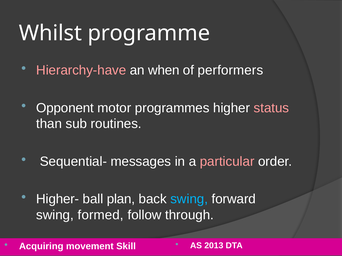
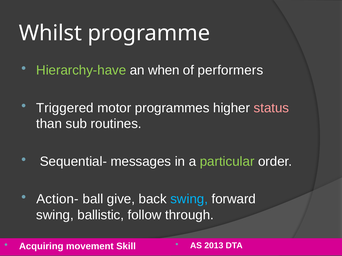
Hierarchy-have colour: pink -> light green (81, 70)
Opponent: Opponent -> Triggered (65, 108)
particular colour: pink -> light green (227, 162)
Higher-: Higher- -> Action- (58, 199)
plan: plan -> give (121, 199)
formed: formed -> ballistic (101, 215)
